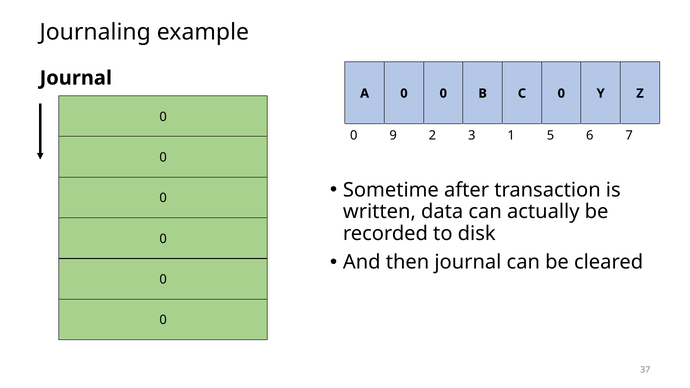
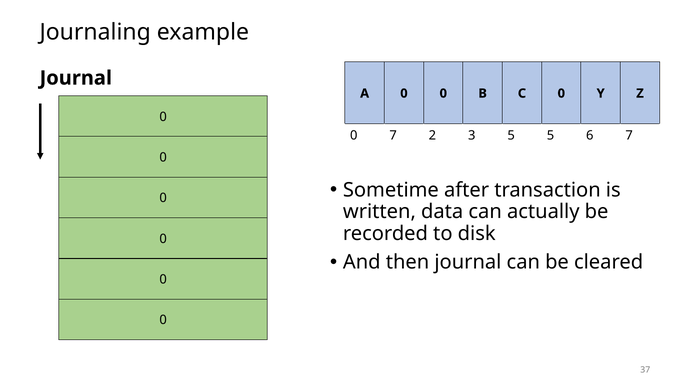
0 9: 9 -> 7 (393, 136)
3 1: 1 -> 5 (511, 136)
